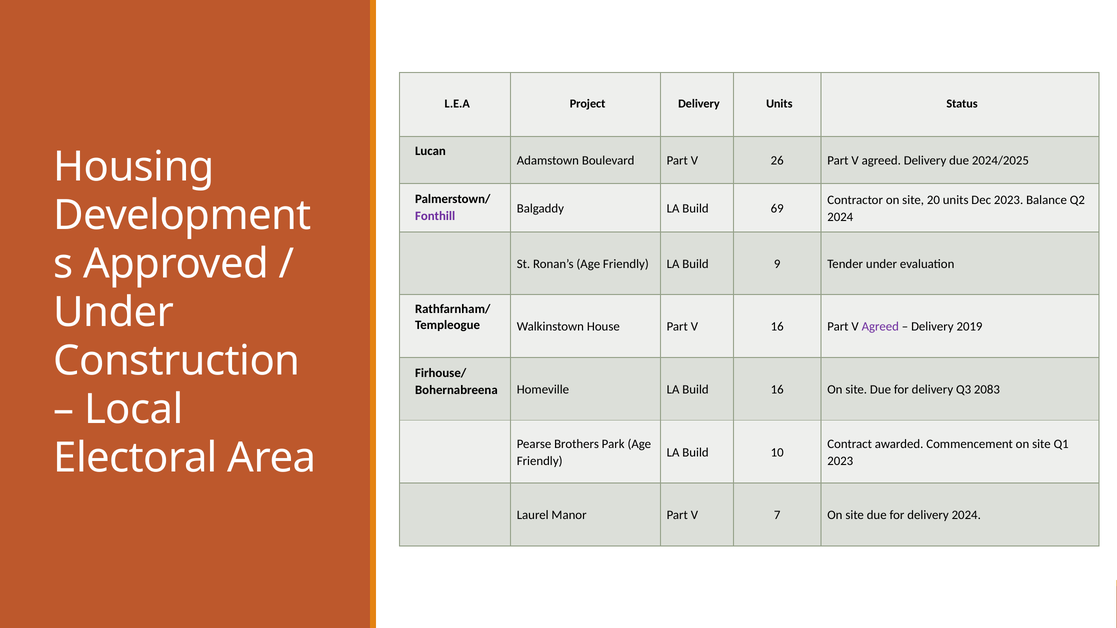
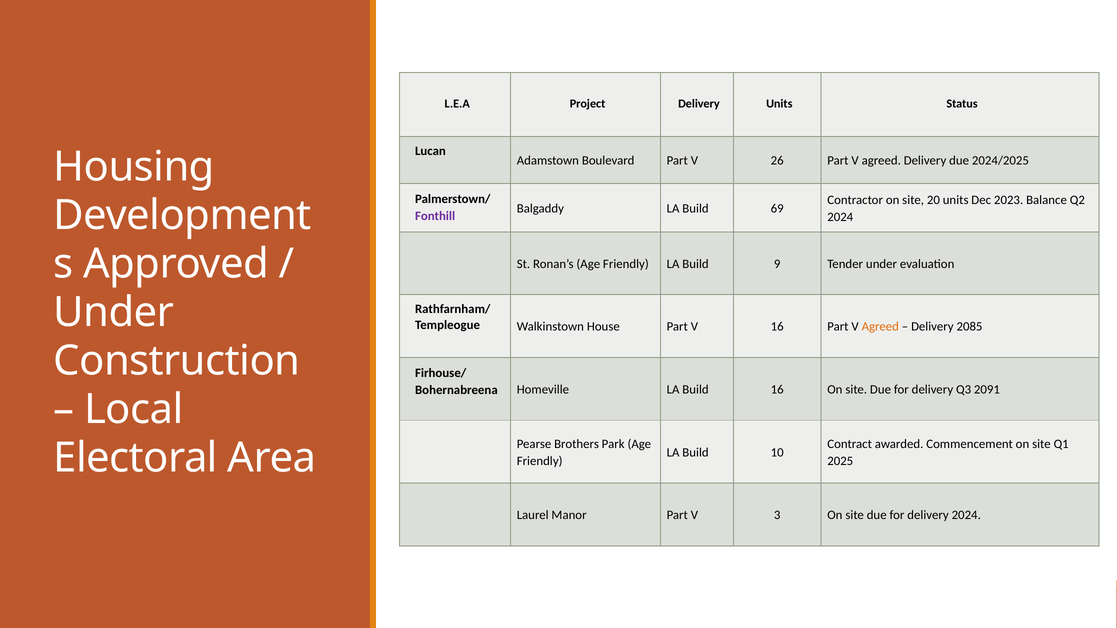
Agreed colour: purple -> orange (880, 327)
2019: 2019 -> 2085 (970, 327)
2083: 2083 -> 2091 (987, 390)
2023: 2023 -> 2025 (840, 461)
7: 7 -> 3 (777, 515)
